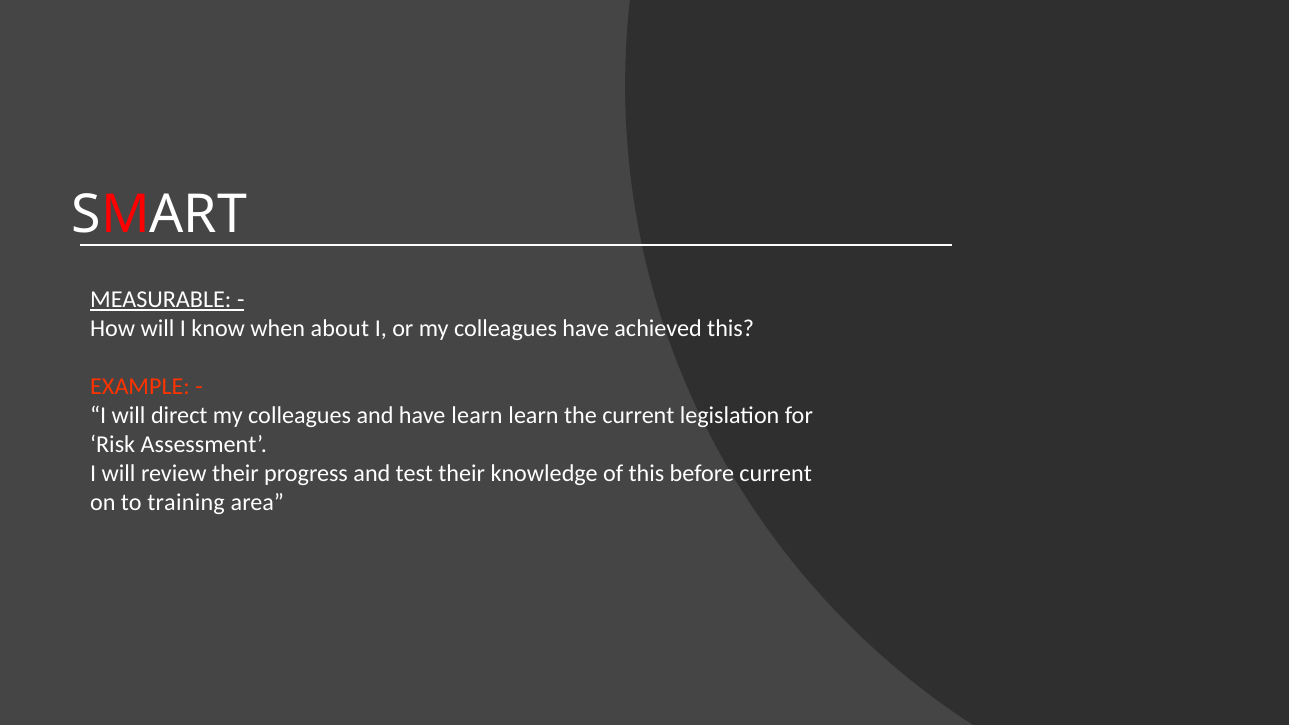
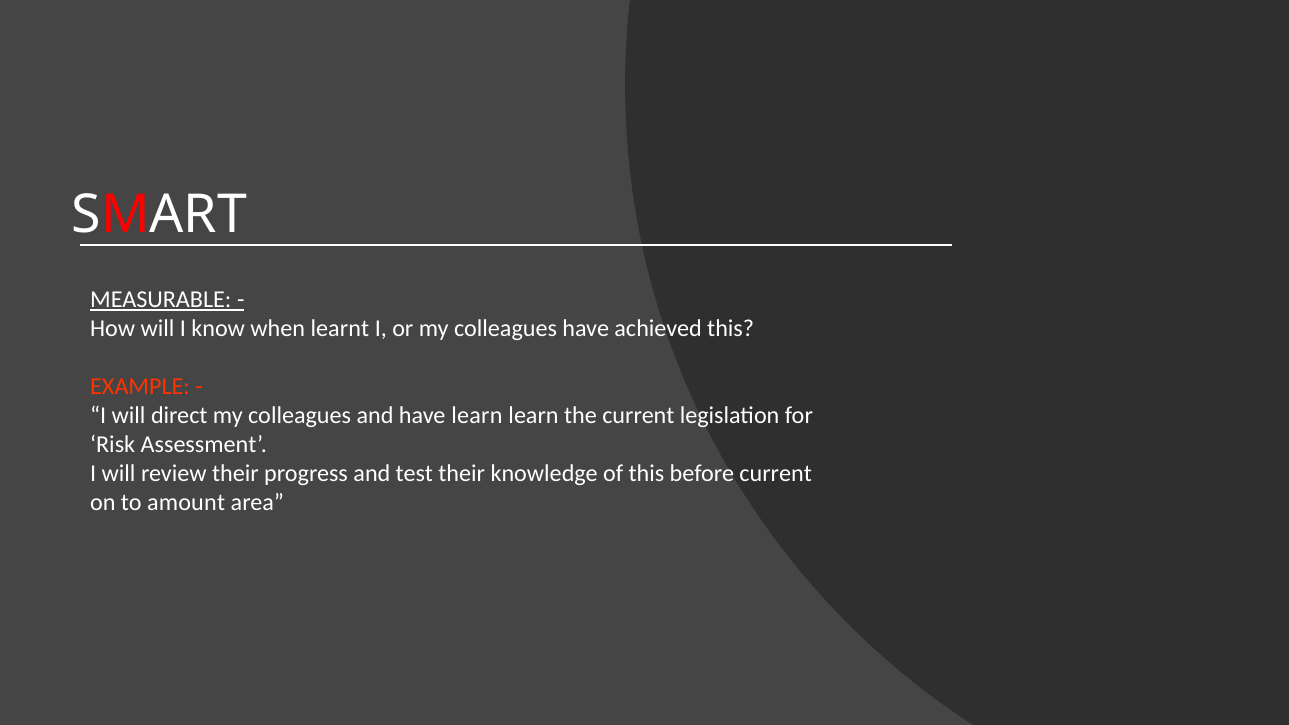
about: about -> learnt (340, 328)
training: training -> amount (186, 502)
